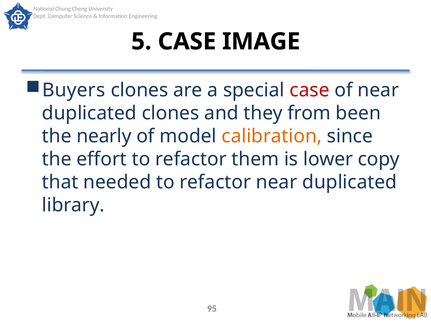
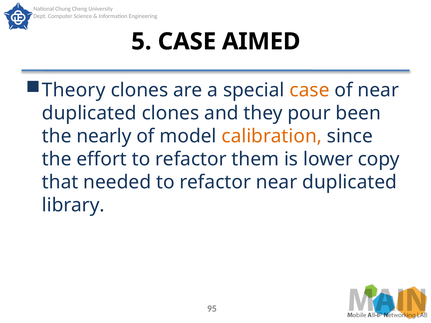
IMAGE: IMAGE -> AIMED (261, 42)
Buyers: Buyers -> Theory (74, 90)
case colour: red -> orange (310, 90)
from: from -> pour (309, 113)
